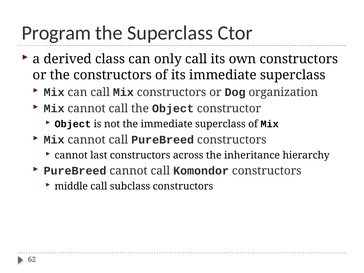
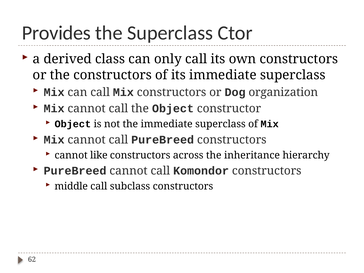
Program: Program -> Provides (56, 33)
last: last -> like (99, 155)
